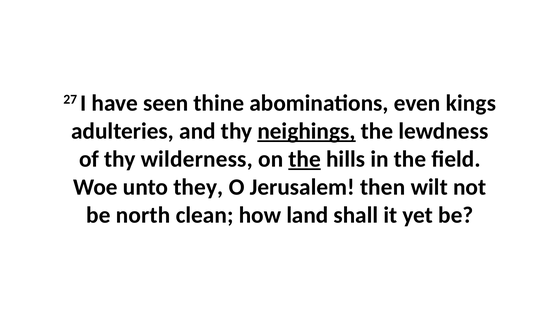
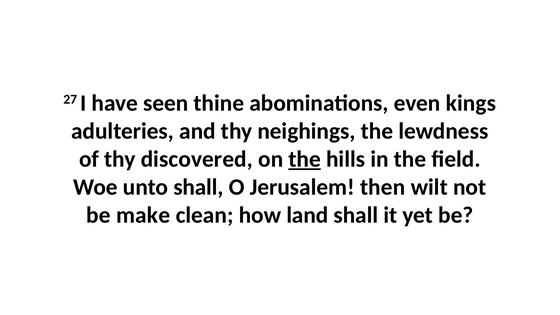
neighings underline: present -> none (306, 131)
wilderness: wilderness -> discovered (197, 159)
unto they: they -> shall (198, 187)
north: north -> make (143, 215)
